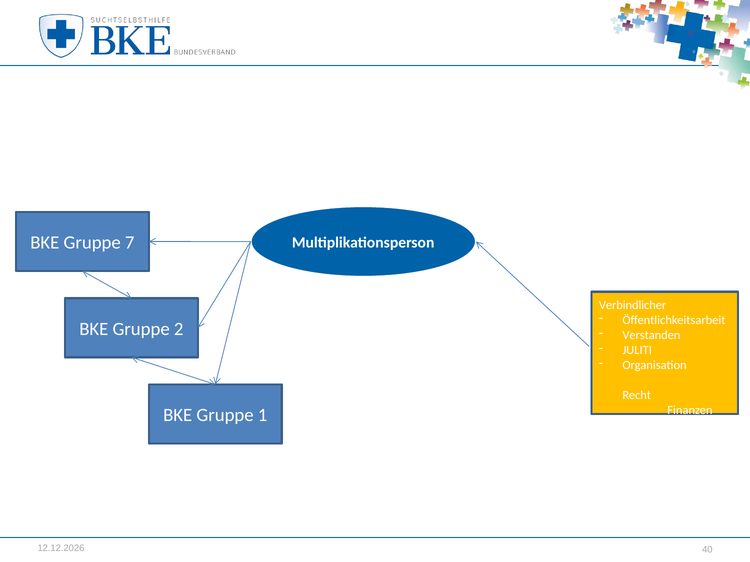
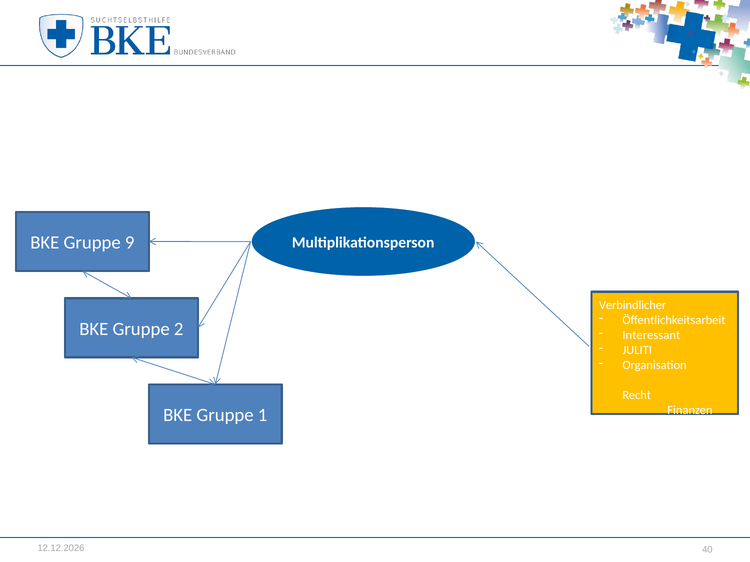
7: 7 -> 9 (130, 243)
Verstanden: Verstanden -> Interessant (651, 335)
